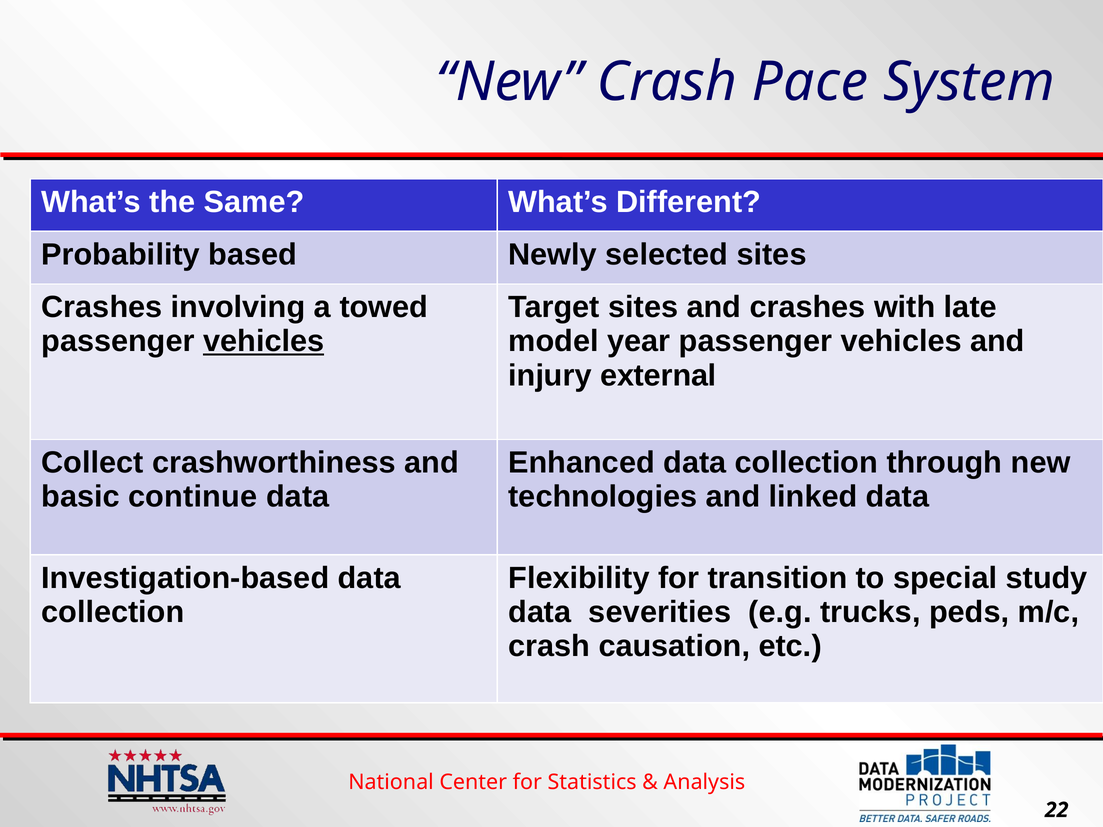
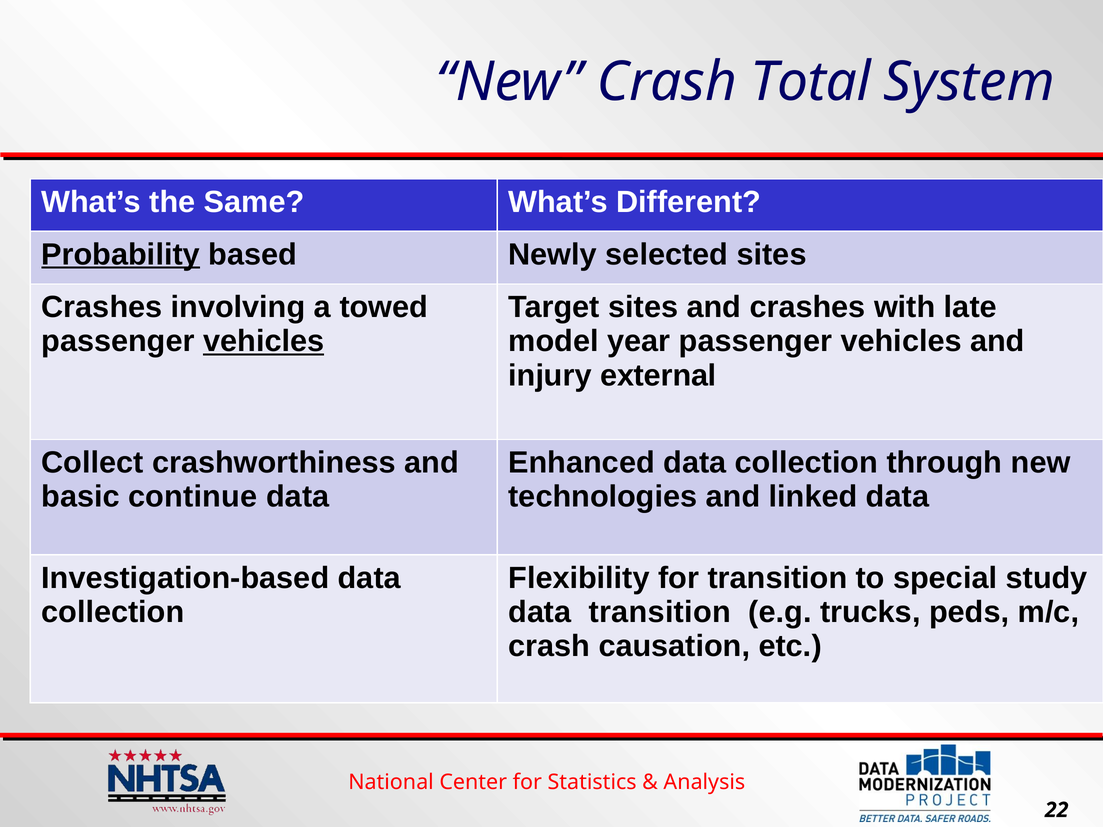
Pace: Pace -> Total (811, 82)
Probability underline: none -> present (121, 254)
data severities: severities -> transition (660, 612)
